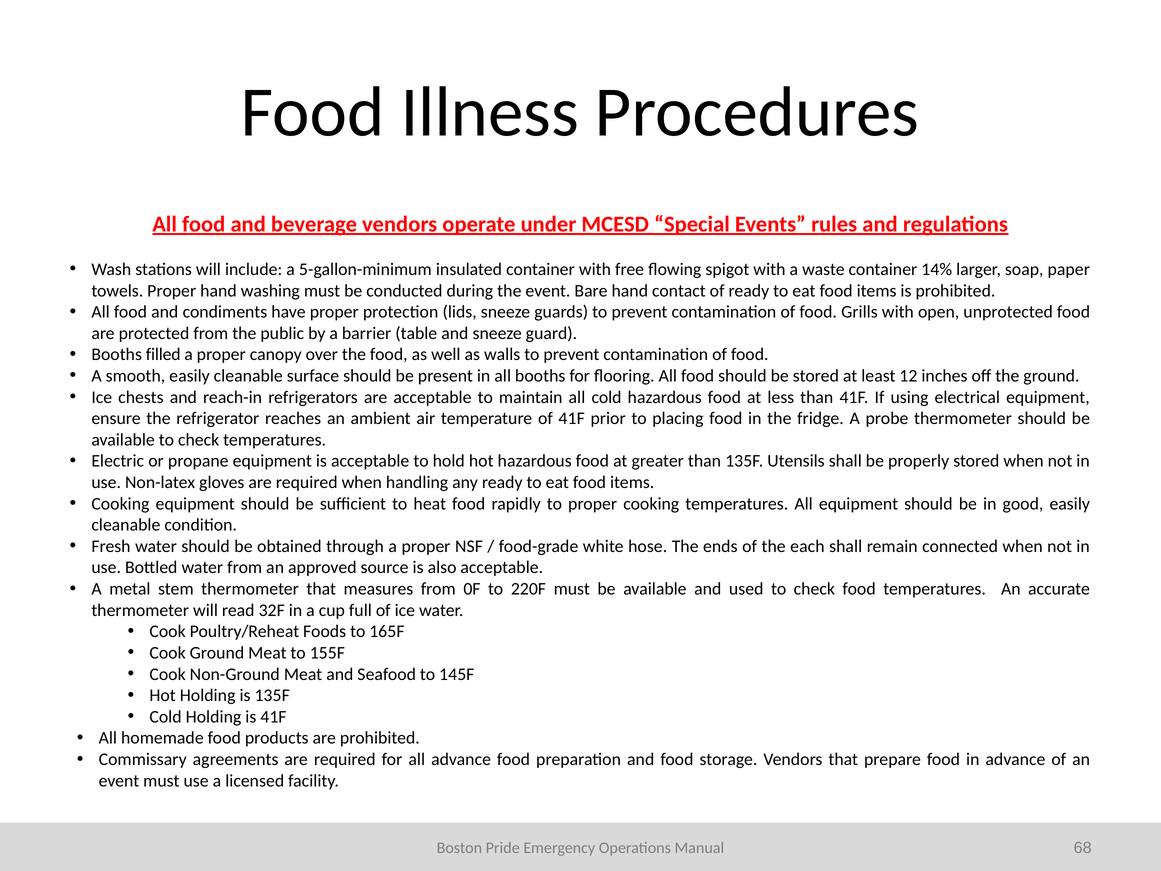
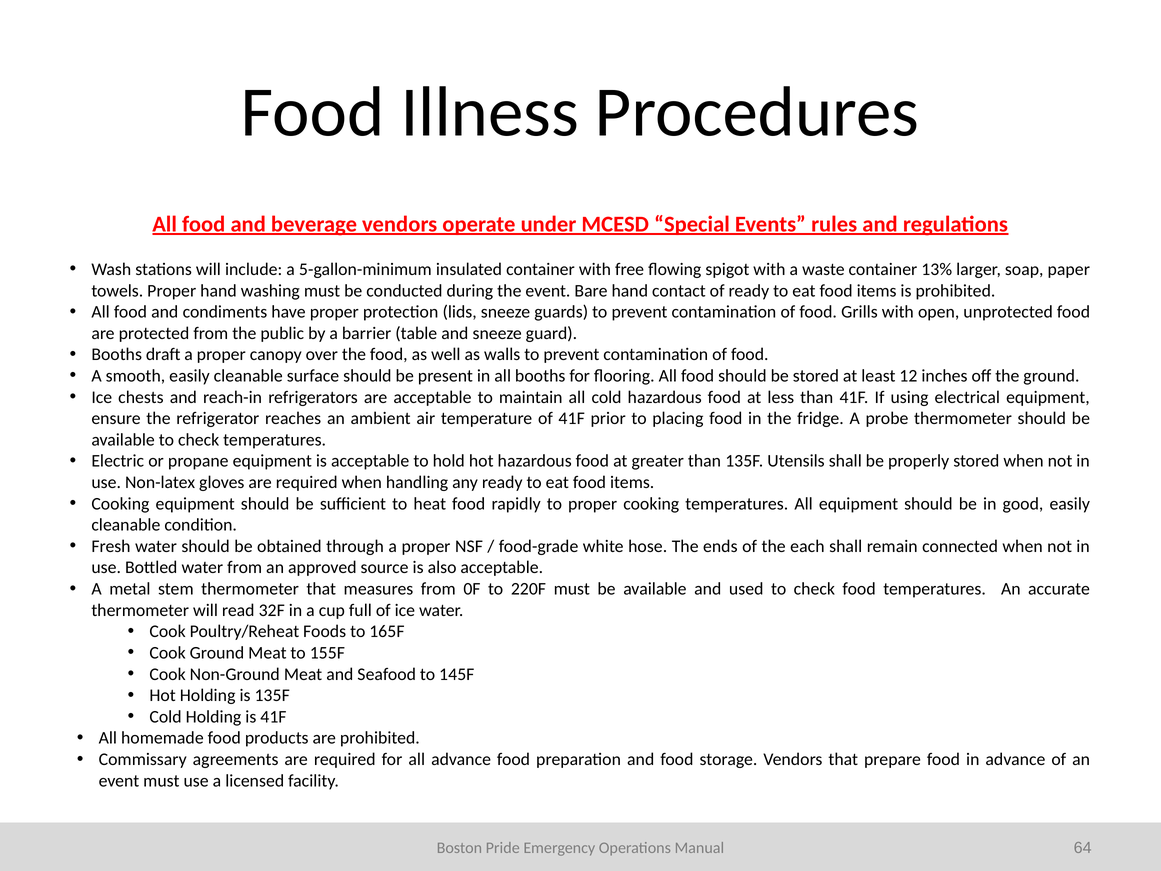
14%: 14% -> 13% (937, 269)
filled: filled -> draft (163, 354)
68: 68 -> 64 (1083, 848)
